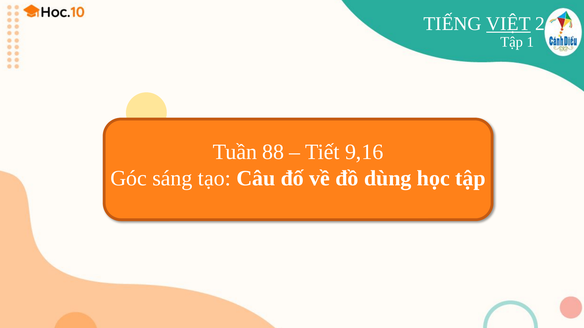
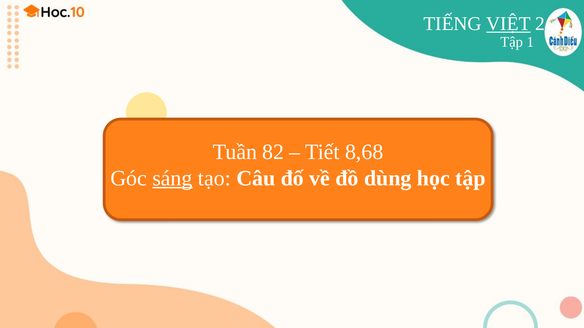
88: 88 -> 82 (273, 152)
9,16: 9,16 -> 8,68 (364, 152)
sáng underline: none -> present (172, 179)
